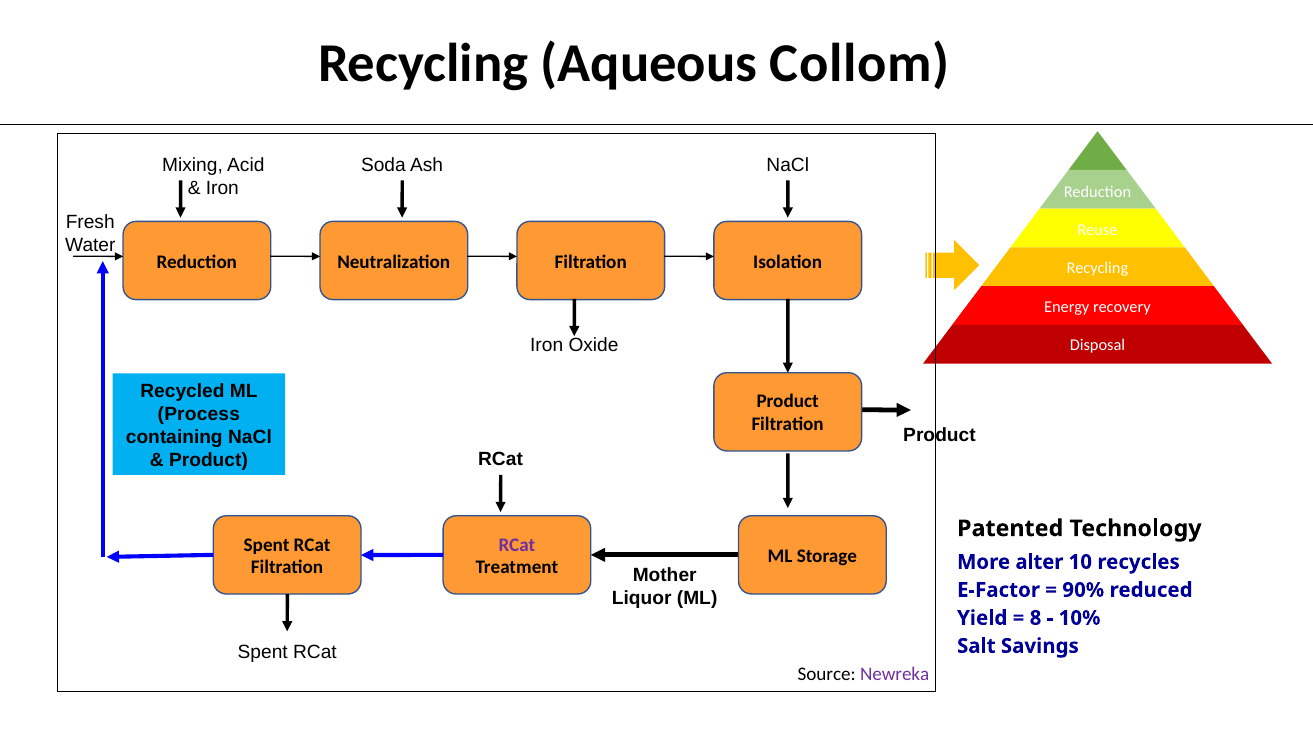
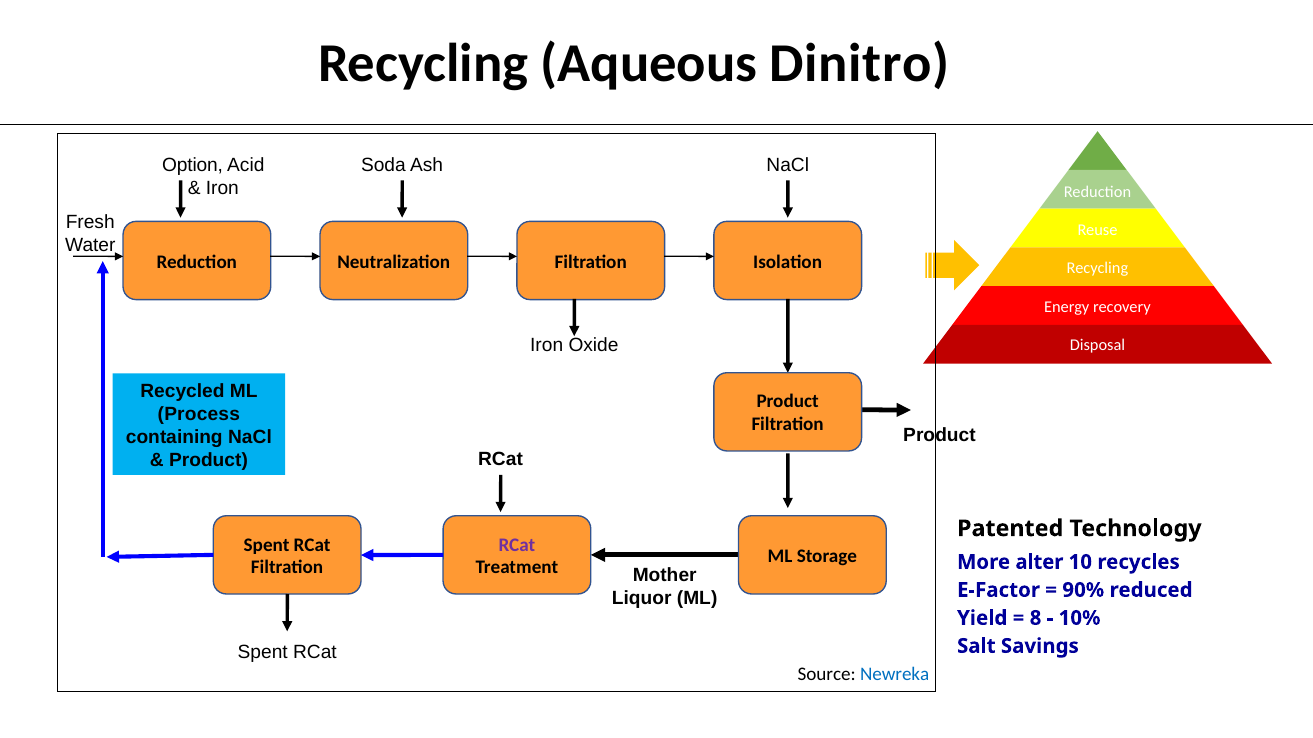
Collom: Collom -> Dinitro (859, 63)
Mixing: Mixing -> Option (193, 165)
Newreka colour: purple -> blue (895, 674)
